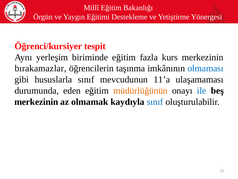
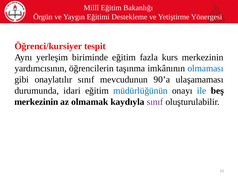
bırakamazlar: bırakamazlar -> yardımcısının (41, 68)
hususlarla: hususlarla -> onaylatılır (53, 79)
11’a: 11’a -> 90’a (162, 79)
eden: eden -> idari (72, 90)
müdürlüğünün colour: orange -> blue (140, 90)
sınıf colour: blue -> purple (155, 102)
